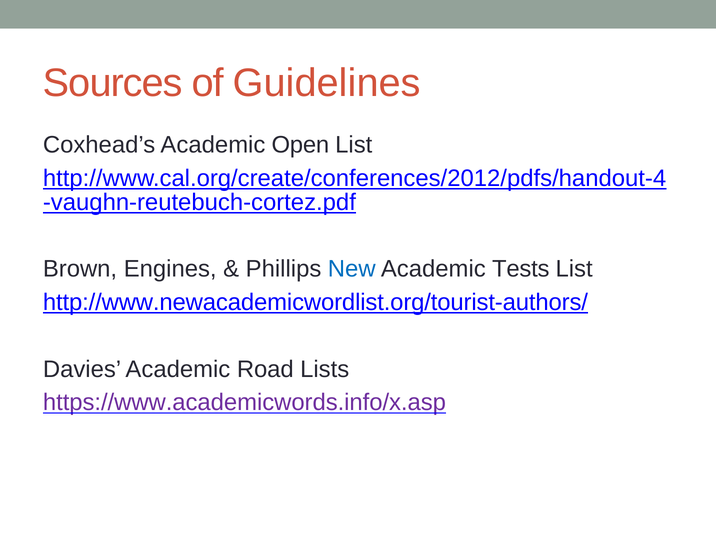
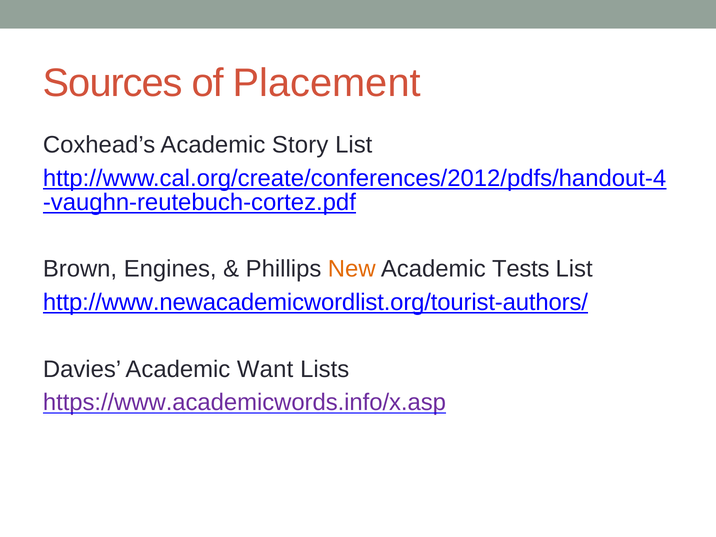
Guidelines: Guidelines -> Placement (327, 83)
Open: Open -> Story (300, 145)
New colour: blue -> orange (352, 269)
Road: Road -> Want (265, 369)
